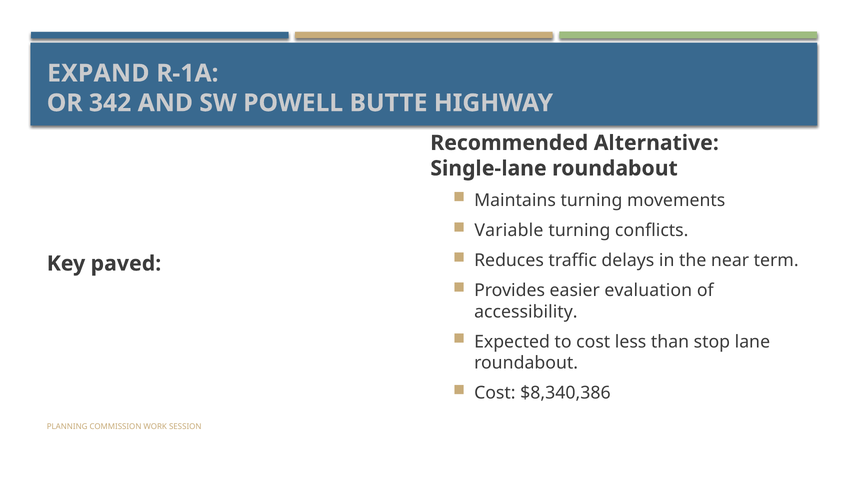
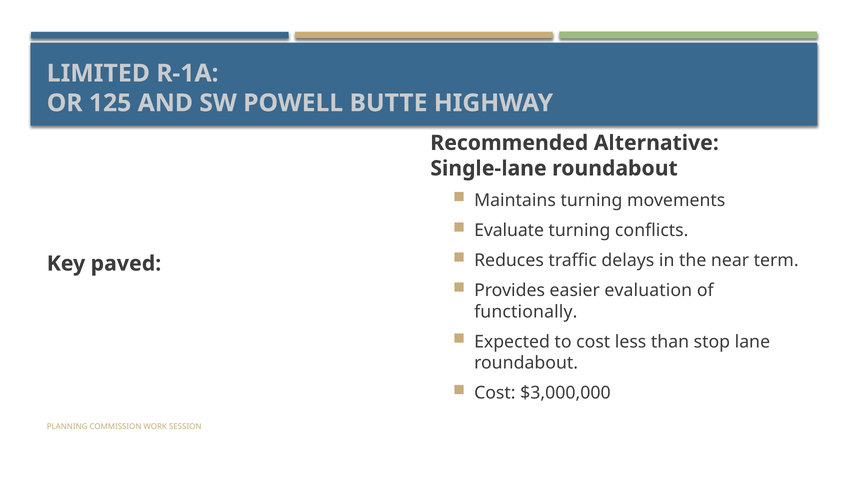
EXPAND: EXPAND -> LIMITED (98, 73)
342: 342 -> 125 (110, 103)
Variable: Variable -> Evaluate (509, 230)
accessibility: accessibility -> functionally (526, 312)
$8,340,386: $8,340,386 -> $3,000,000 (565, 393)
